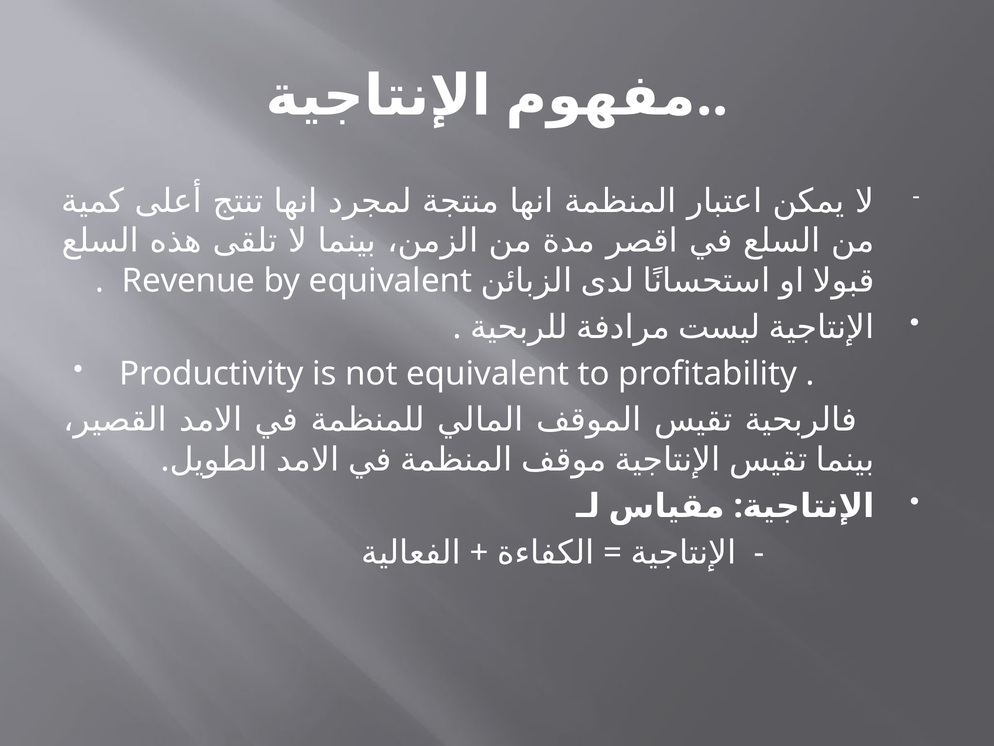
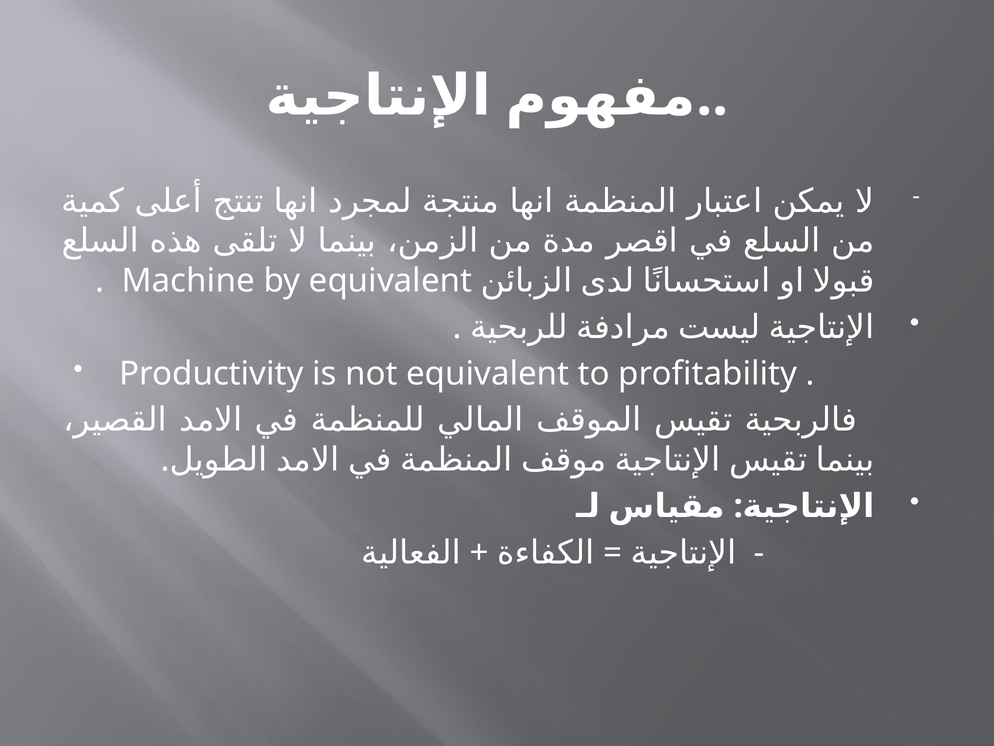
Revenue: Revenue -> Machine (188, 281)
